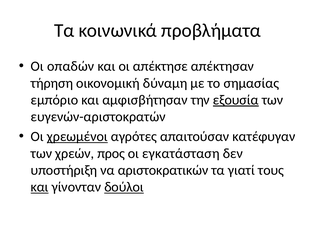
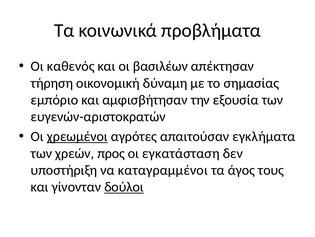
οπαδών: οπαδών -> καθενός (71, 66)
απέκτησε: απέκτησε -> βασιλέων (160, 66)
εξουσία underline: present -> none (236, 100)
κατέφυγαν: κατέφυγαν -> εγκλήματα (264, 136)
αριστοκρατικών: αριστοκρατικών -> καταγραμμένοι (163, 170)
γιατί: γιατί -> άγος (241, 170)
και underline: present -> none (40, 187)
